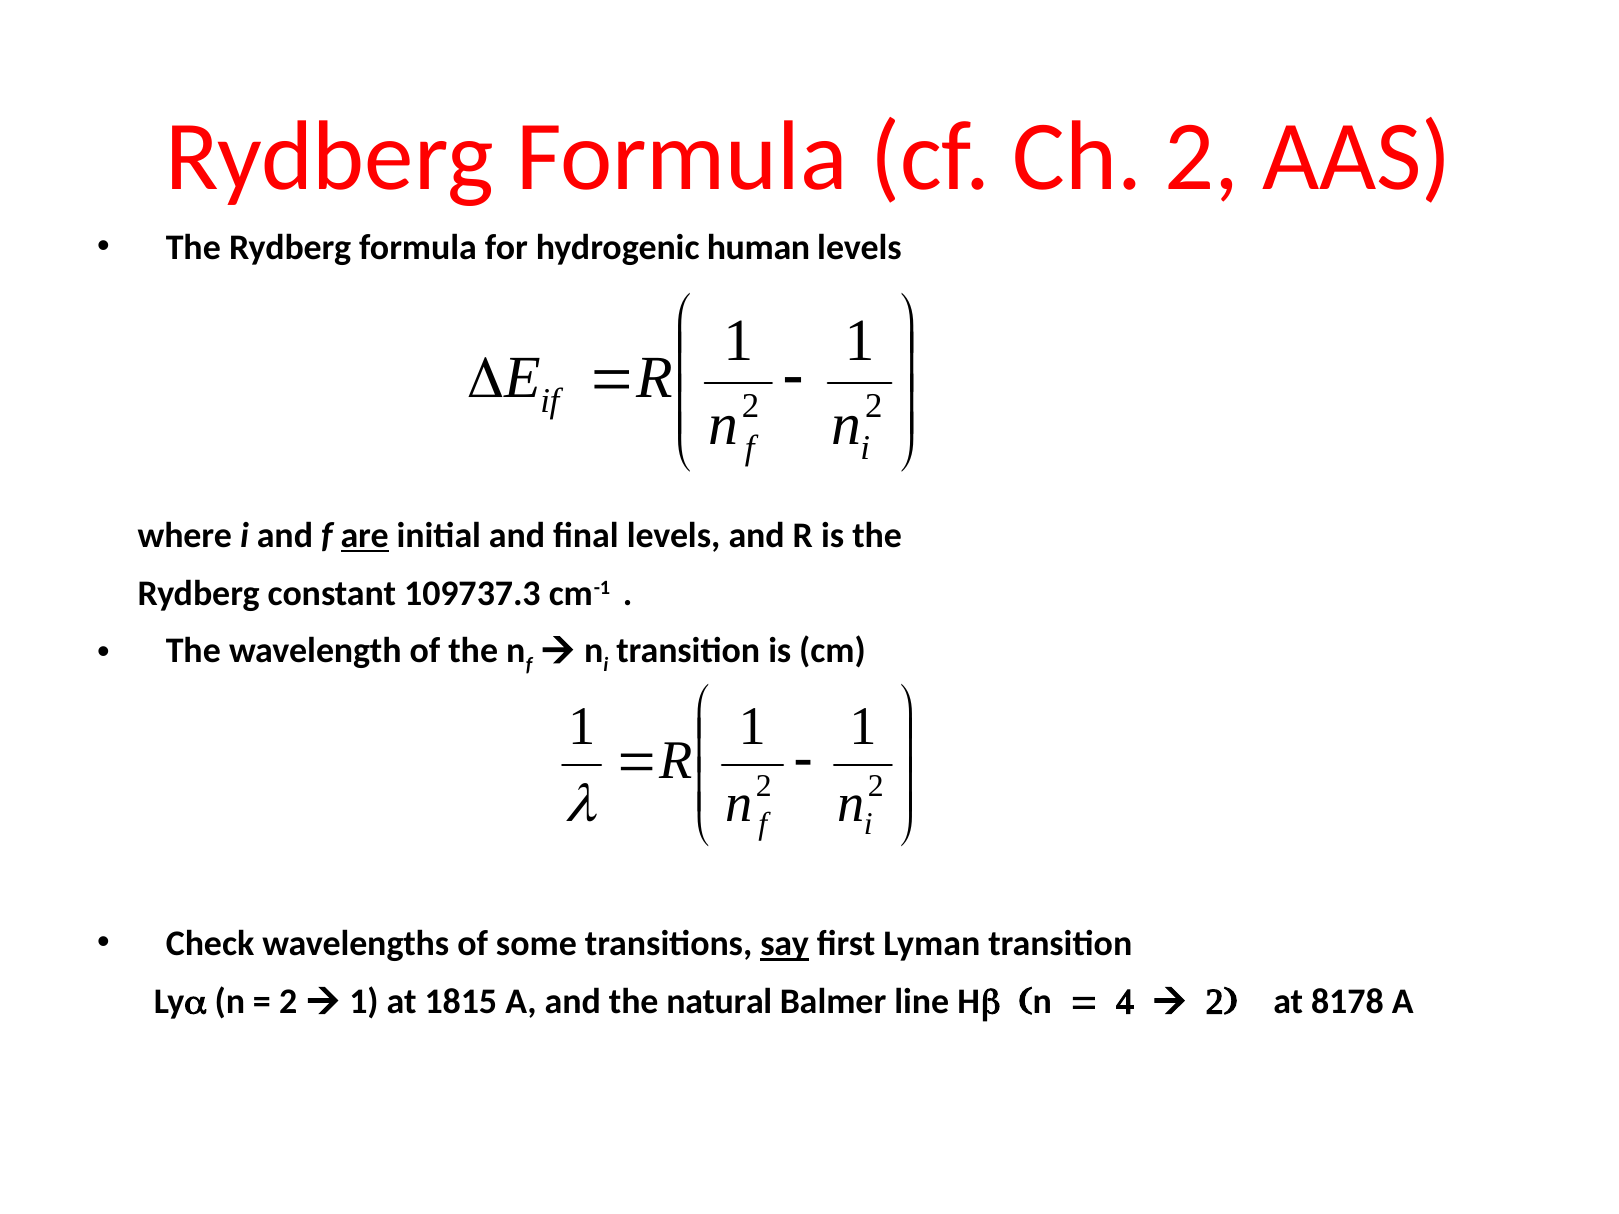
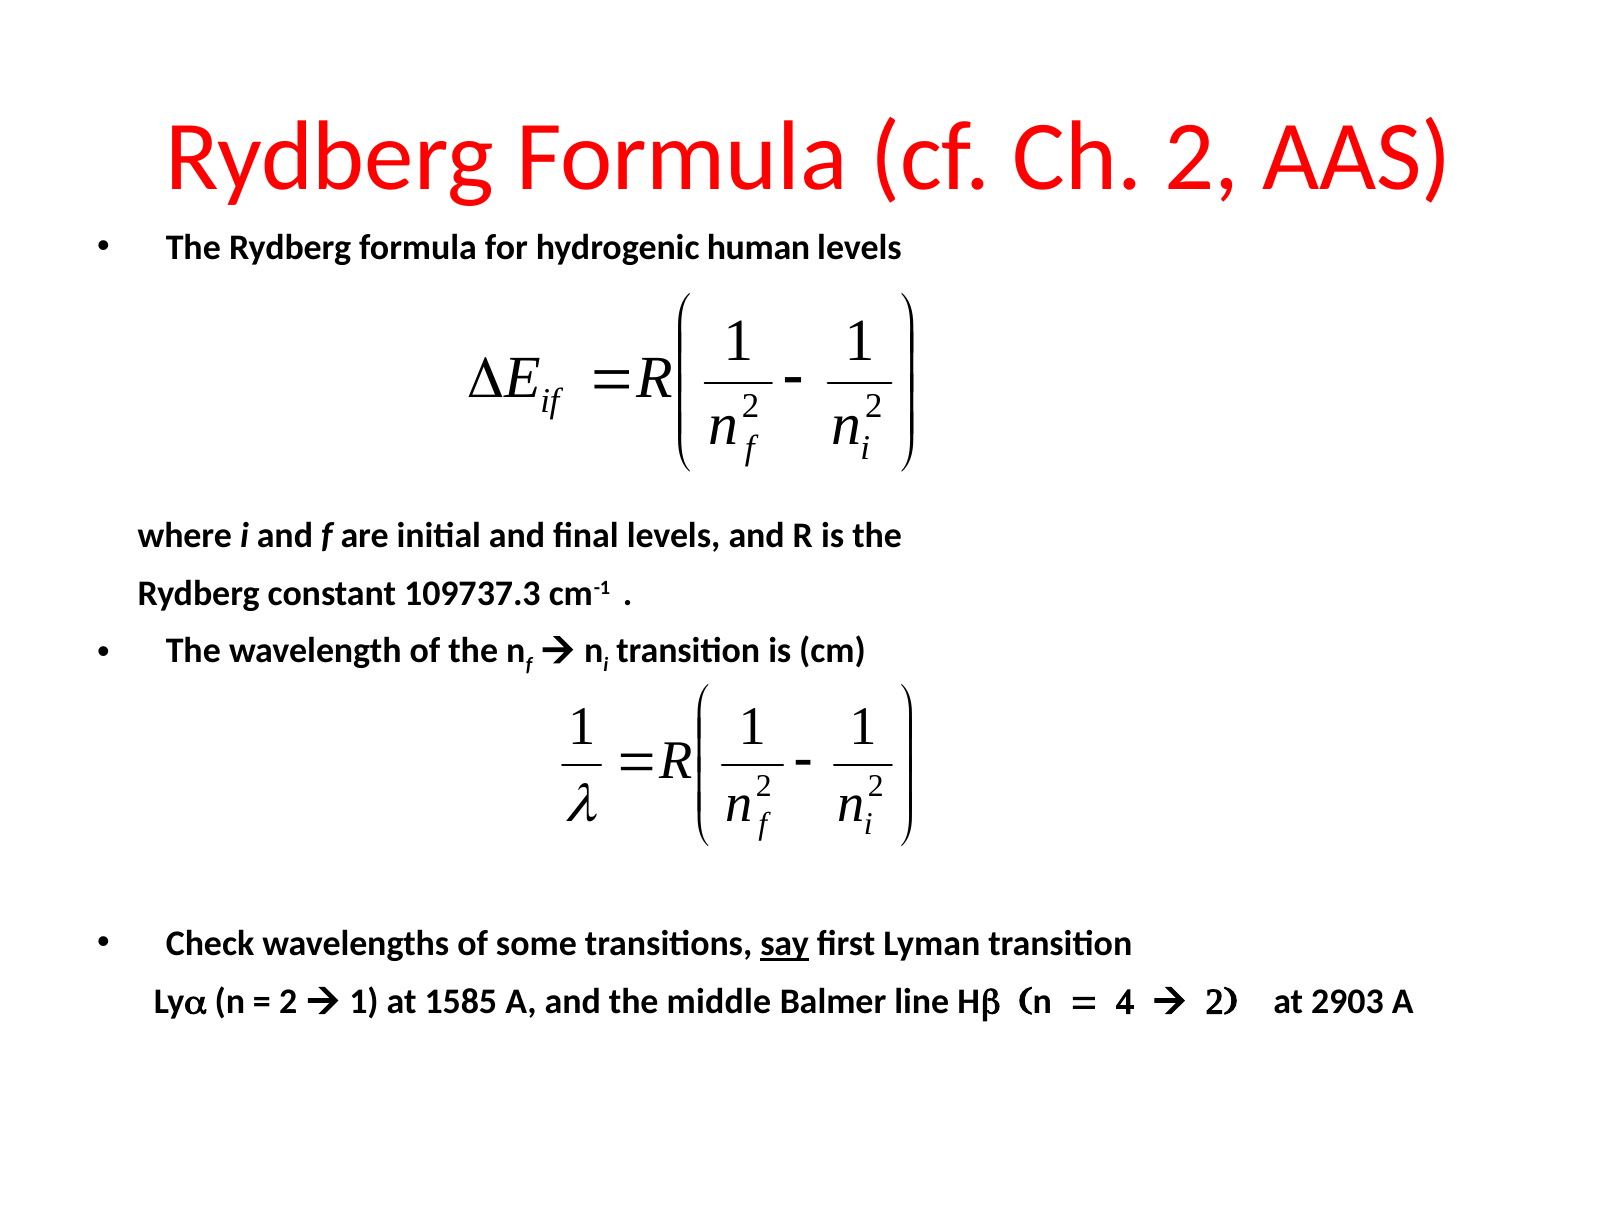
are underline: present -> none (365, 536)
1815: 1815 -> 1585 (461, 1002)
natural: natural -> middle (719, 1002)
8178: 8178 -> 2903 (1347, 1002)
